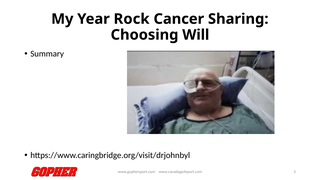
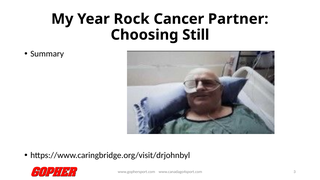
Sharing: Sharing -> Partner (238, 19)
Will: Will -> Still (196, 35)
